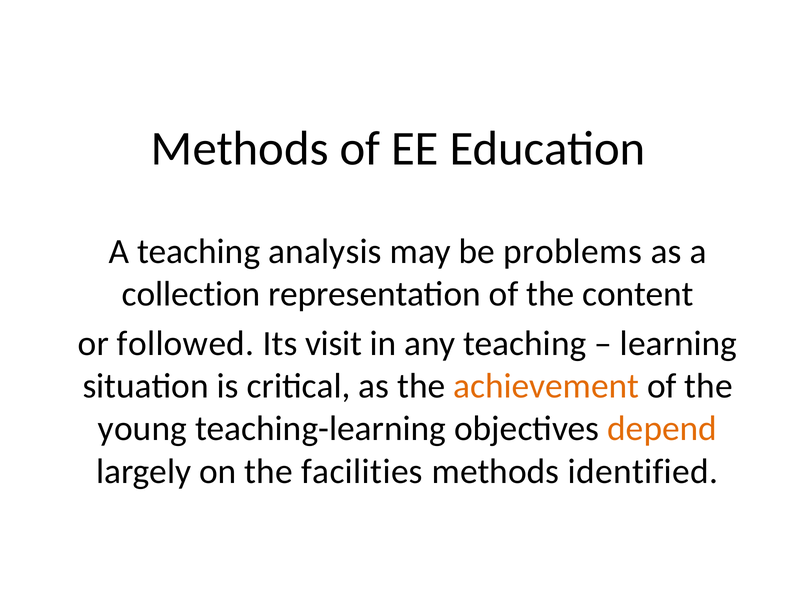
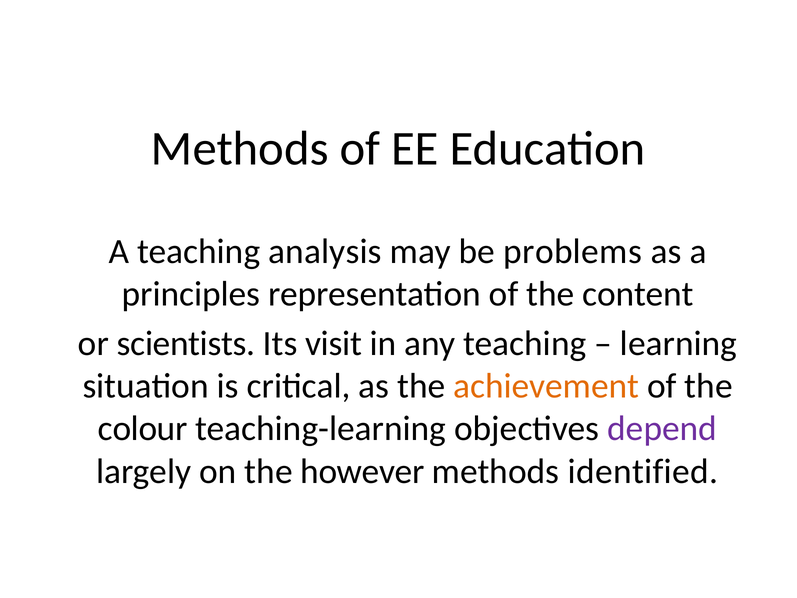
collection: collection -> principles (191, 294)
followed: followed -> scientists (186, 344)
young: young -> colour (143, 429)
depend colour: orange -> purple (662, 429)
facilities: facilities -> however (362, 471)
